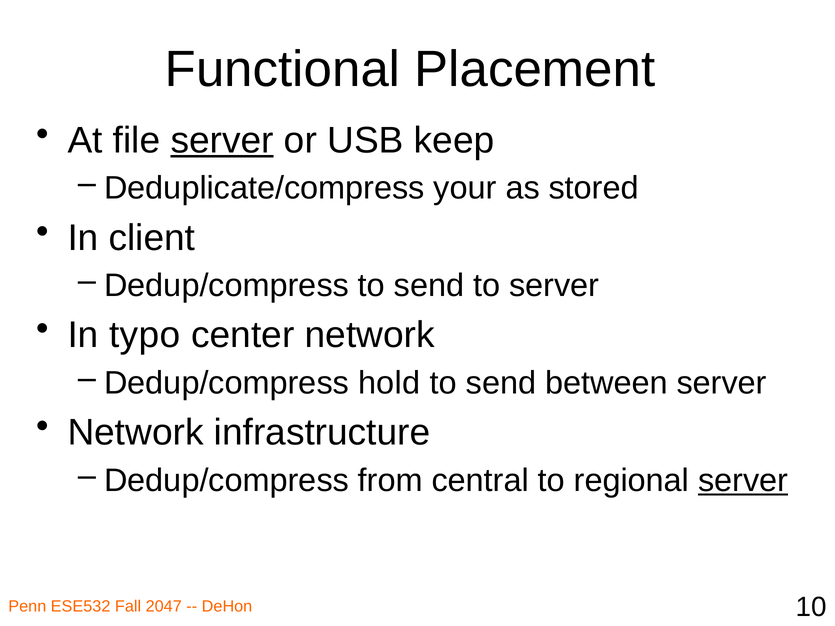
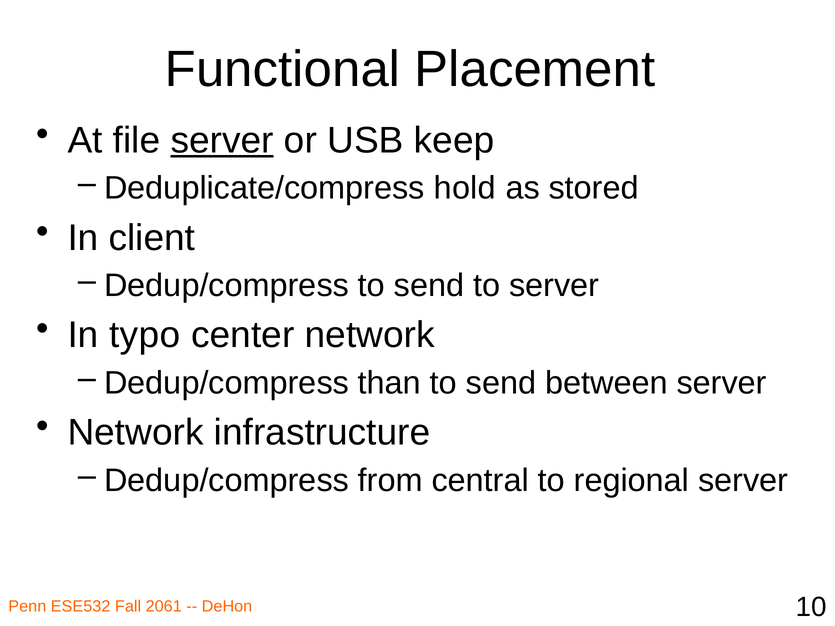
your: your -> hold (465, 188)
hold: hold -> than (389, 383)
server underline: present -> none (743, 481)
2047: 2047 -> 2061 (164, 607)
